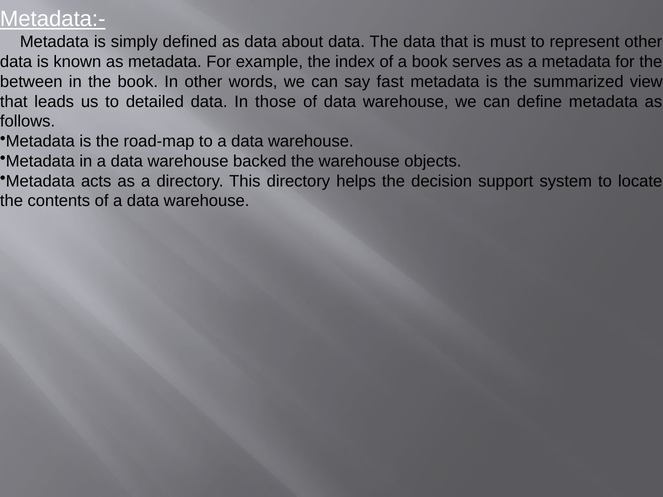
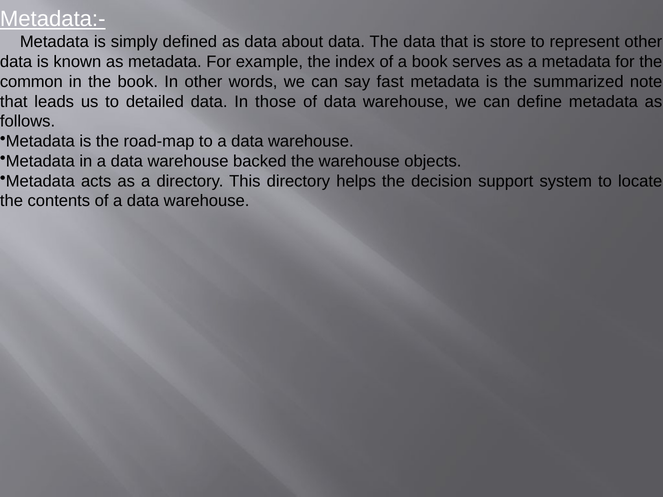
must: must -> store (508, 42)
between: between -> common (31, 82)
view: view -> note (646, 82)
